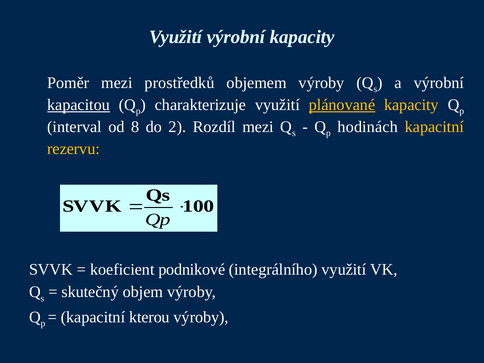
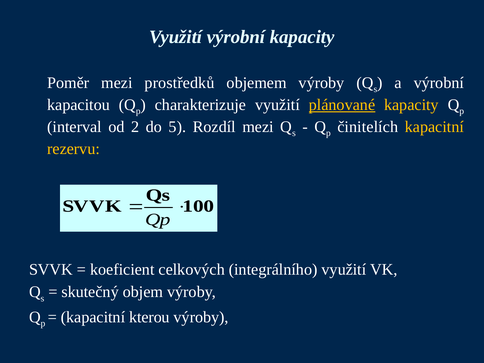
kapacitou underline: present -> none (79, 105)
8: 8 -> 2 (135, 127)
2: 2 -> 5 (177, 127)
hodinách: hodinách -> činitelích (368, 127)
podnikové: podnikové -> celkových (192, 269)
